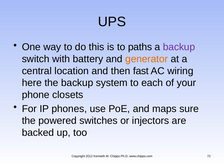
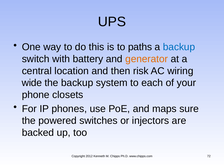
backup colour: purple -> blue (179, 47)
fast: fast -> risk (141, 71)
here: here -> wide (32, 83)
